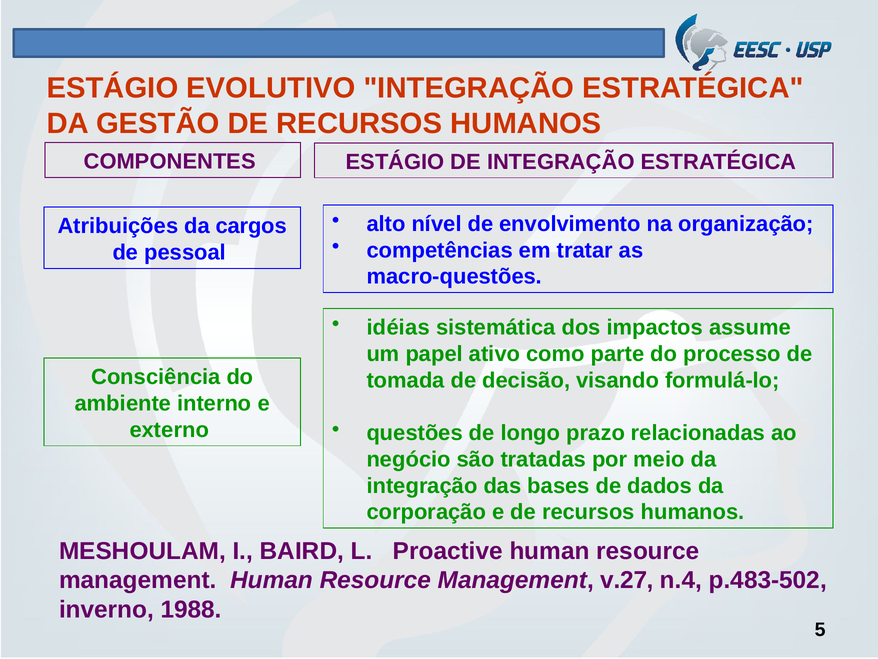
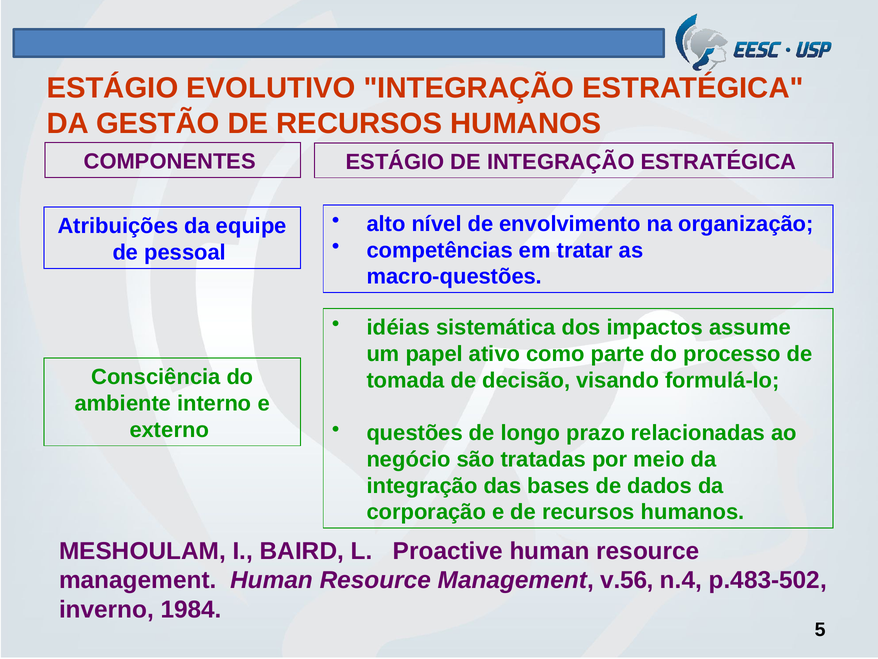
cargos: cargos -> equipe (251, 226)
v.27: v.27 -> v.56 (627, 580)
1988: 1988 -> 1984 (191, 609)
